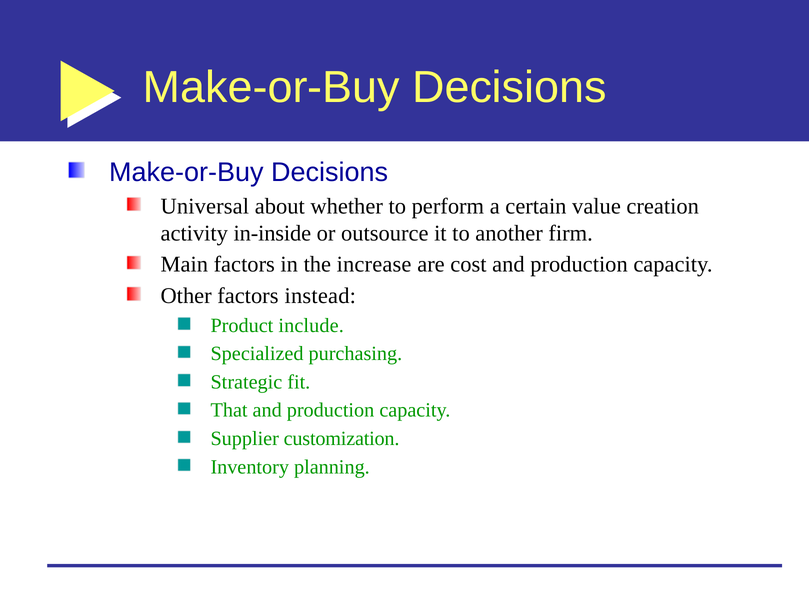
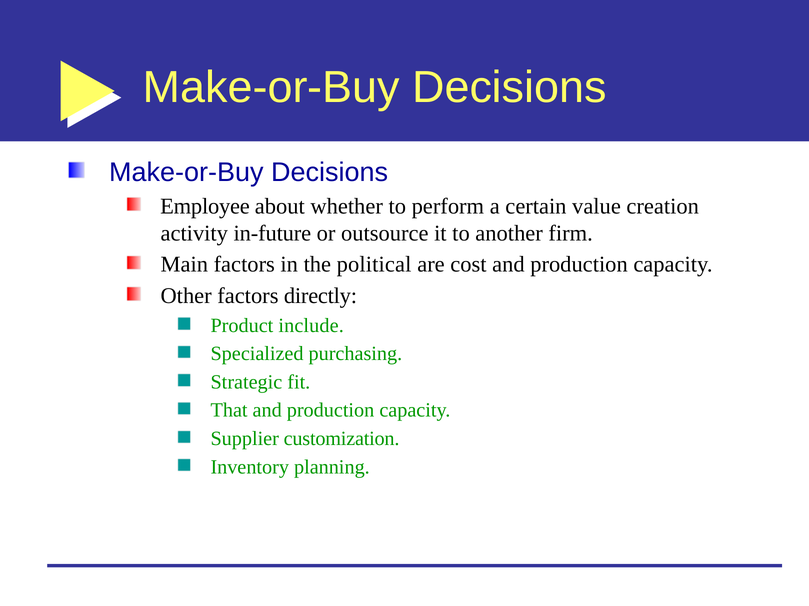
Universal: Universal -> Employee (205, 206)
in-inside: in-inside -> in-future (272, 233)
increase: increase -> political (374, 265)
instead: instead -> directly (320, 296)
